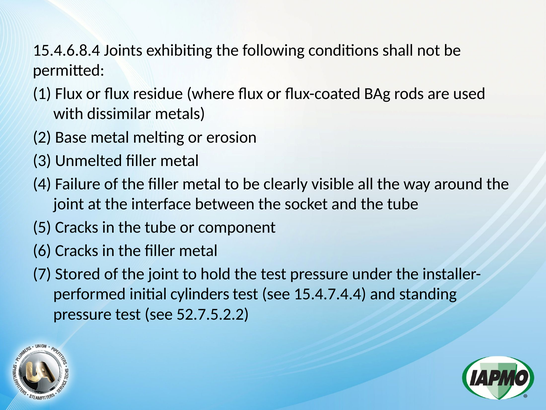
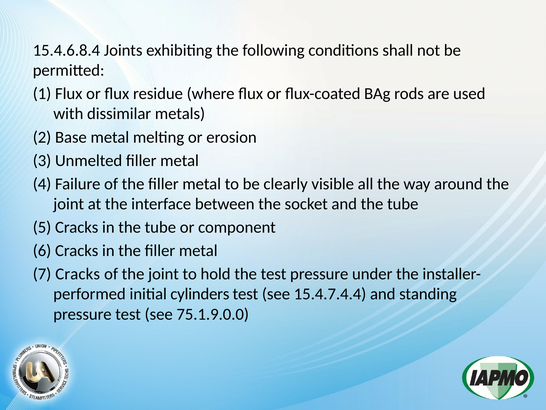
7 Stored: Stored -> Cracks (78, 274)
52.7.5.2.2: 52.7.5.2.2 -> 75.1.9.0.0 (213, 314)
